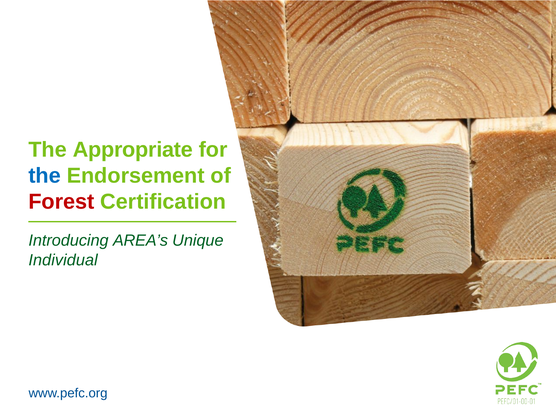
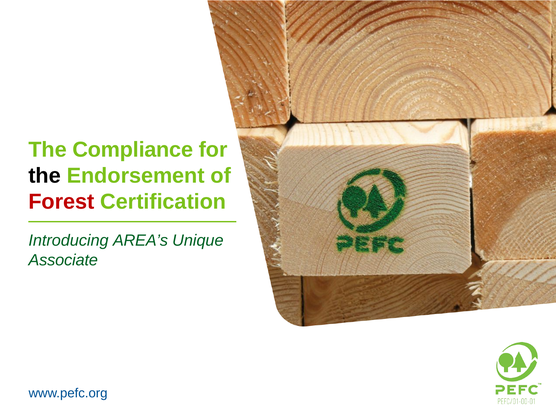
Appropriate: Appropriate -> Compliance (133, 150)
the colour: blue -> black (45, 176)
Individual: Individual -> Associate (63, 260)
